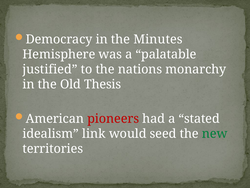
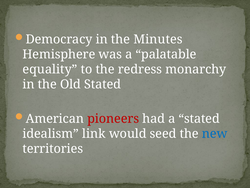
justified: justified -> equality (50, 69)
nations: nations -> redress (140, 69)
Old Thesis: Thesis -> Stated (103, 84)
new colour: green -> blue (215, 133)
